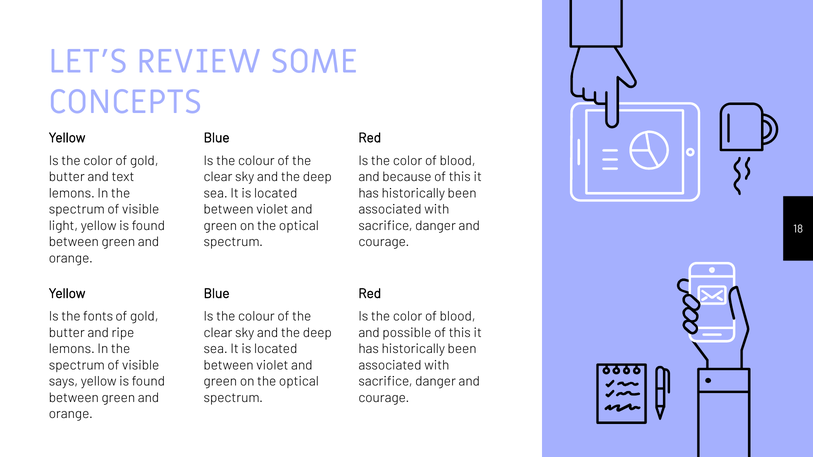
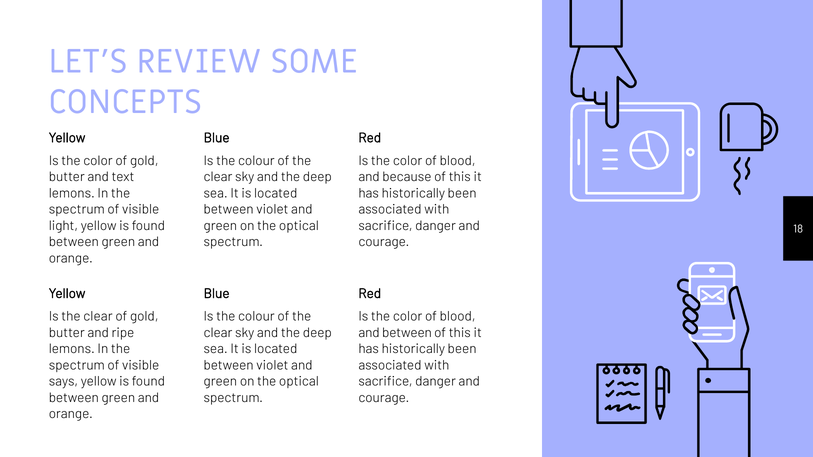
Is the fonts: fonts -> clear (98, 317)
and possible: possible -> between (407, 333)
